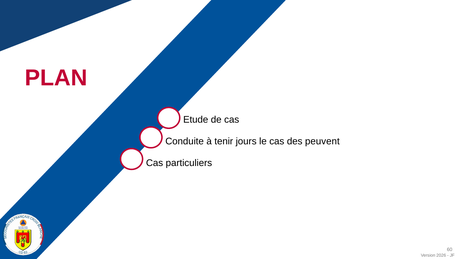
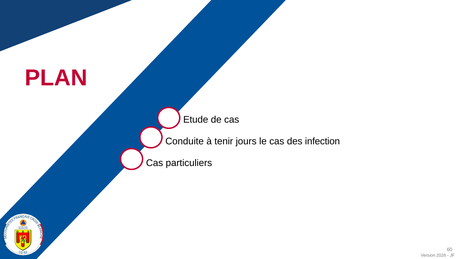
peuvent: peuvent -> infection (322, 141)
